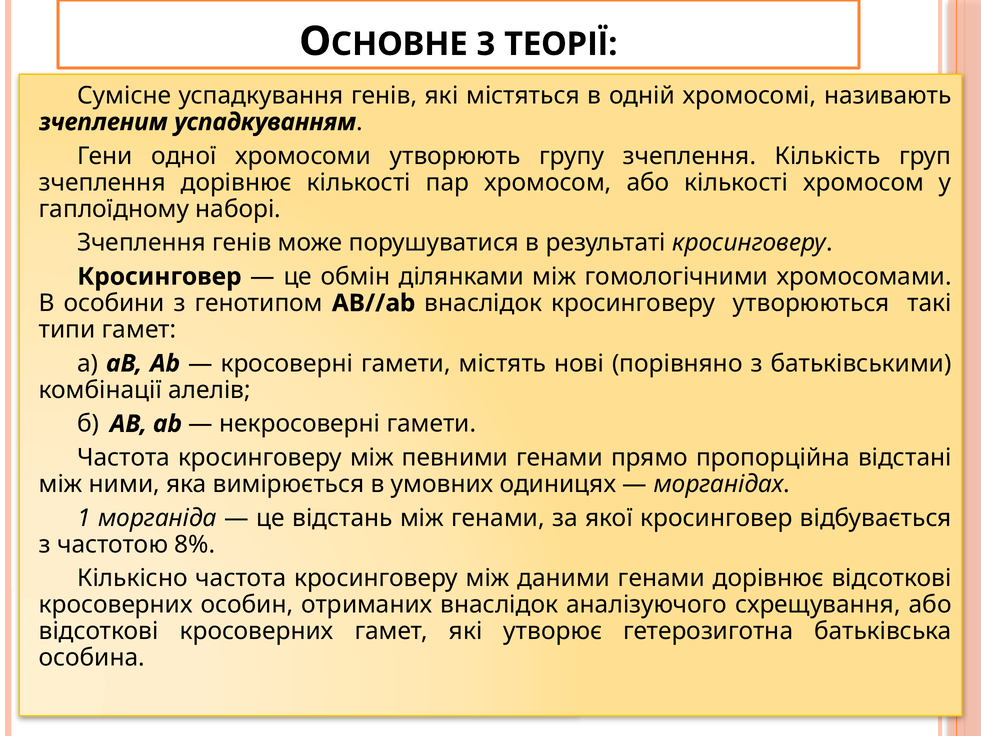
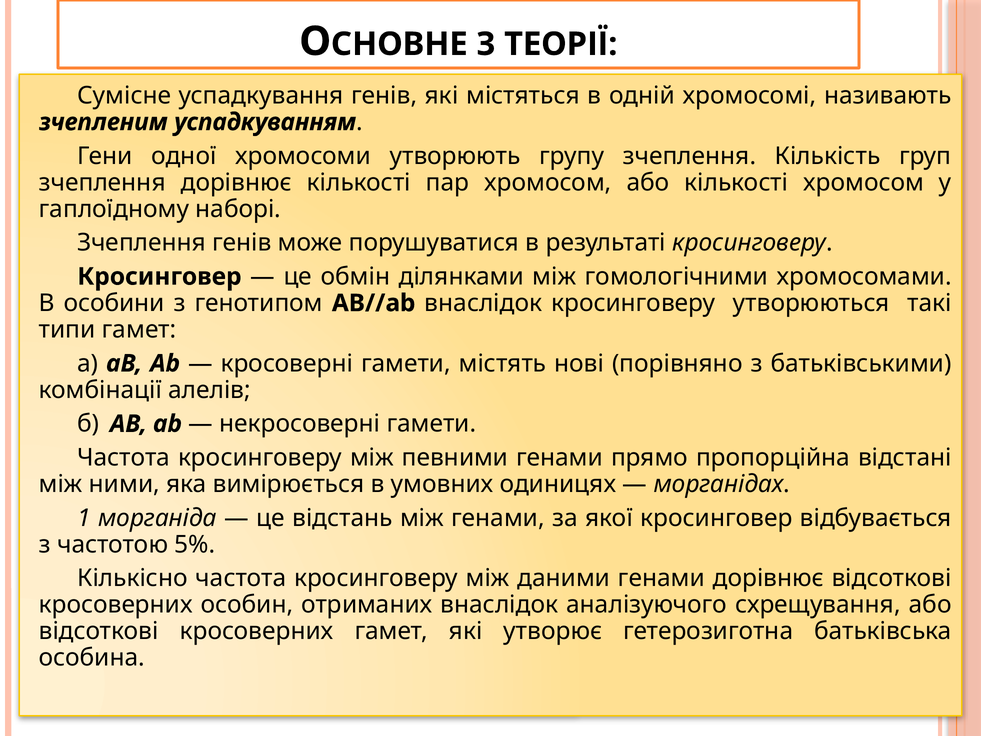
8%: 8% -> 5% (195, 544)
